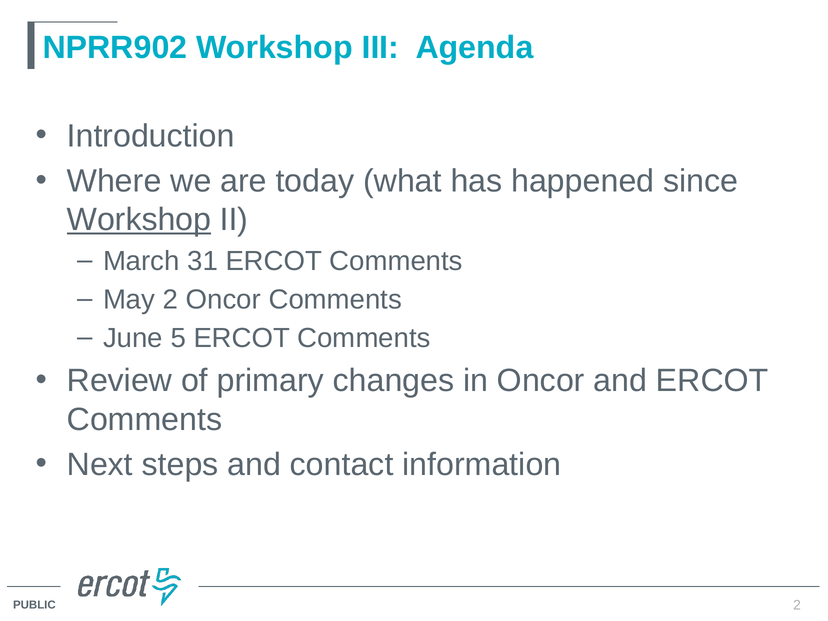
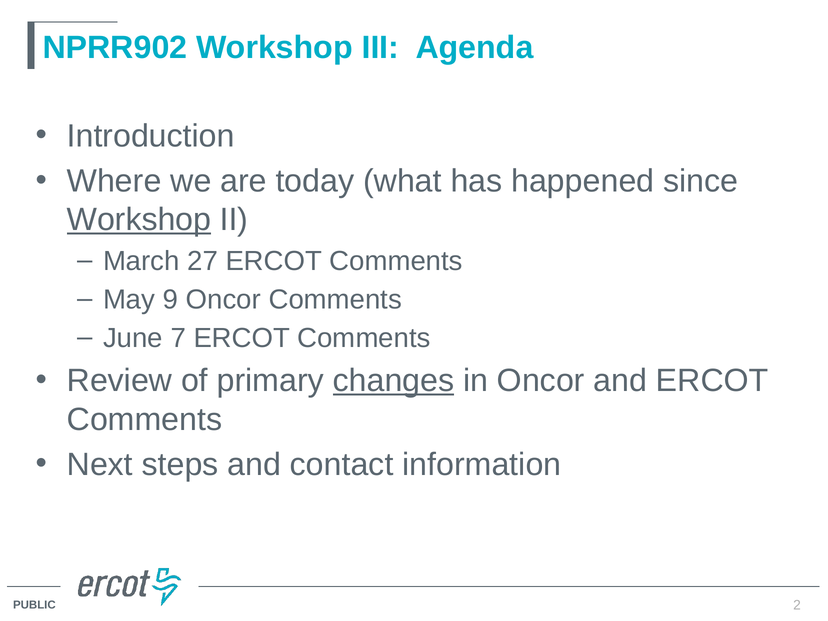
31: 31 -> 27 (203, 261)
May 2: 2 -> 9 (170, 300)
5: 5 -> 7 (178, 338)
changes underline: none -> present (394, 381)
